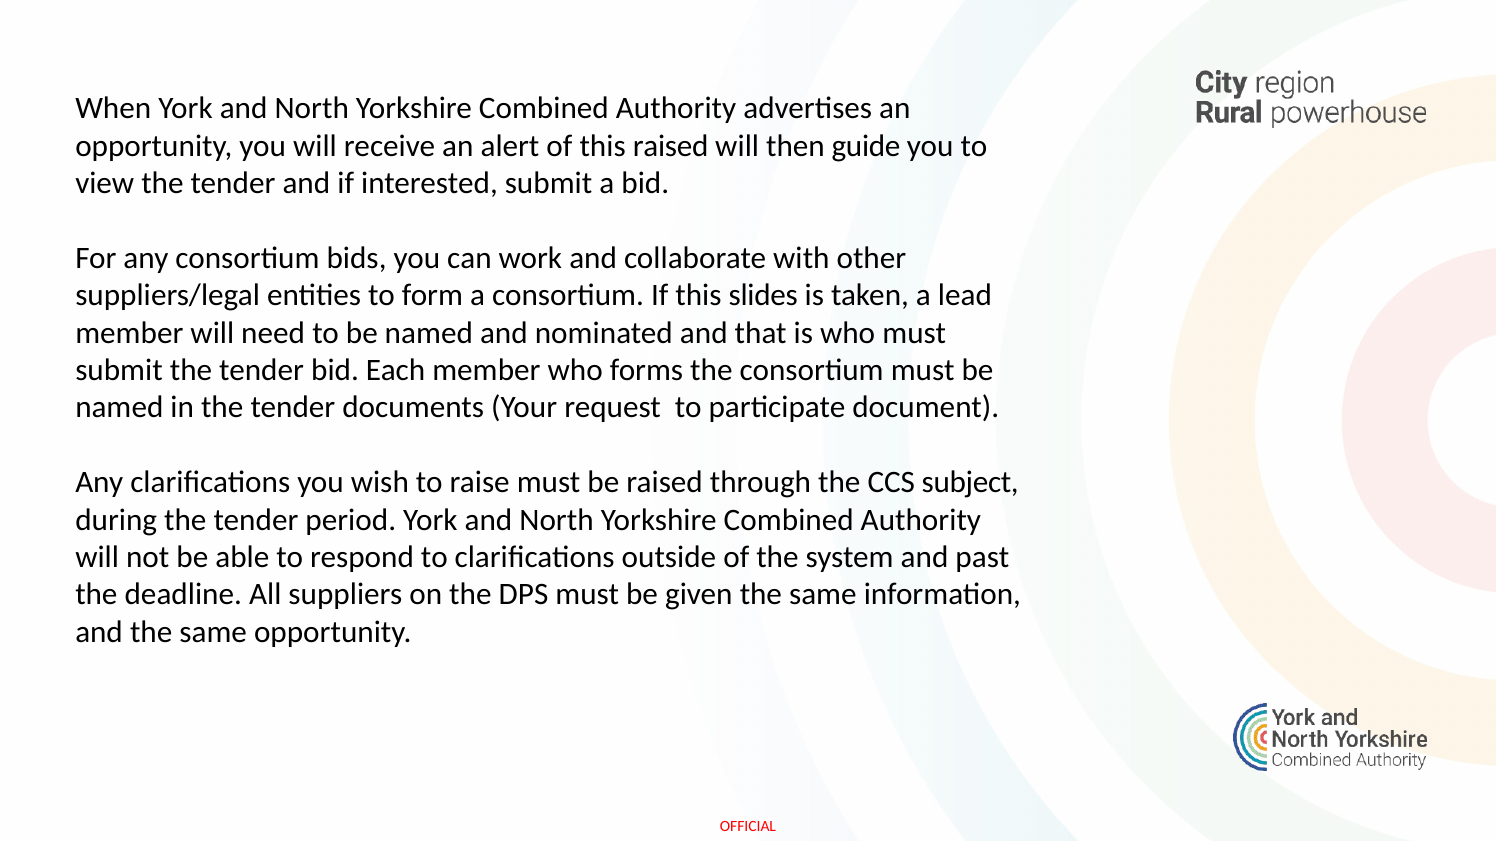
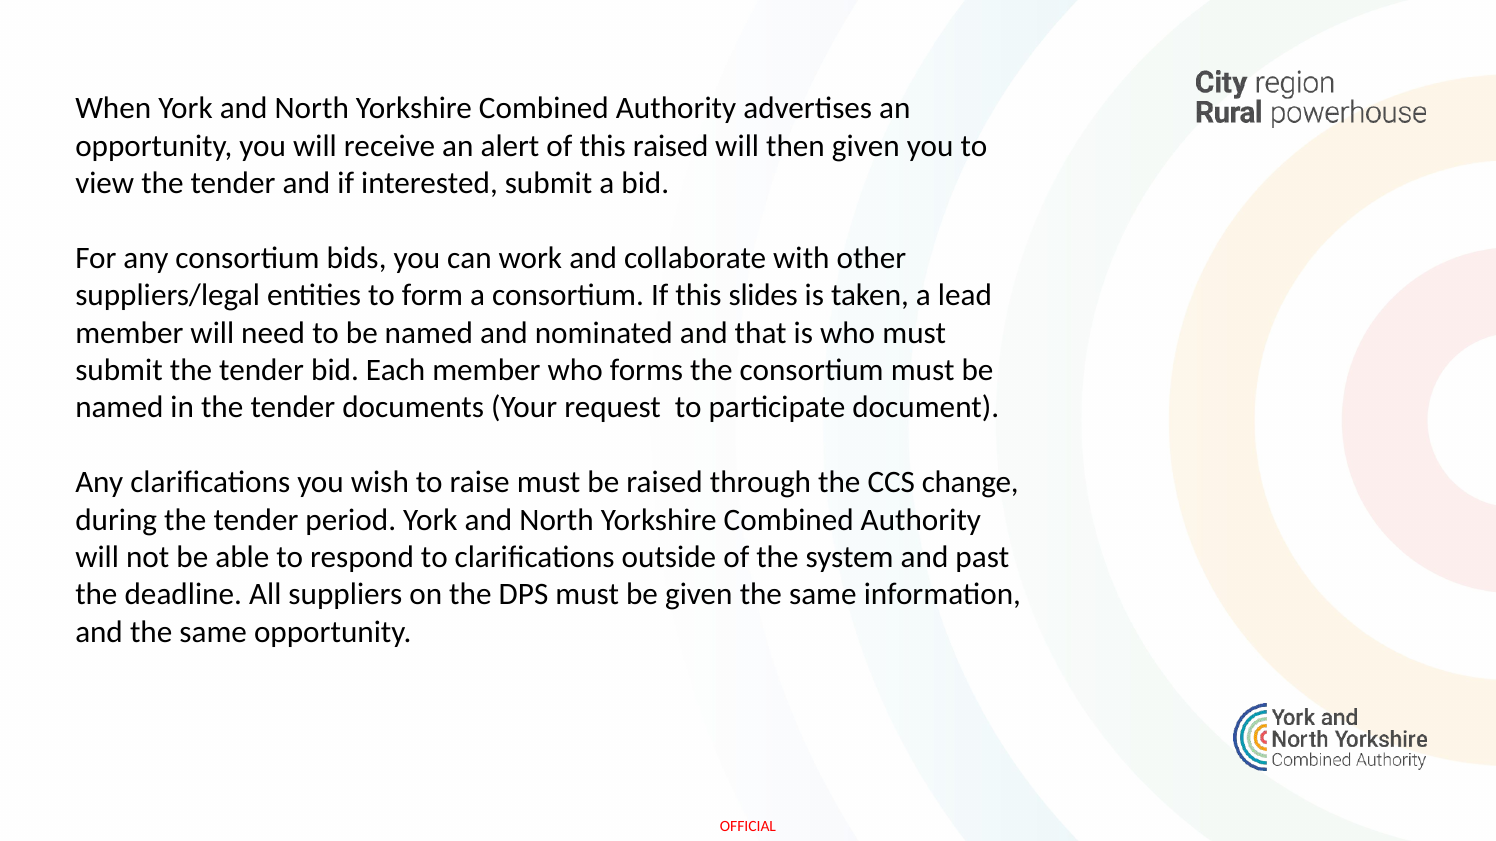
then guide: guide -> given (866, 146)
subject: subject -> change (970, 483)
